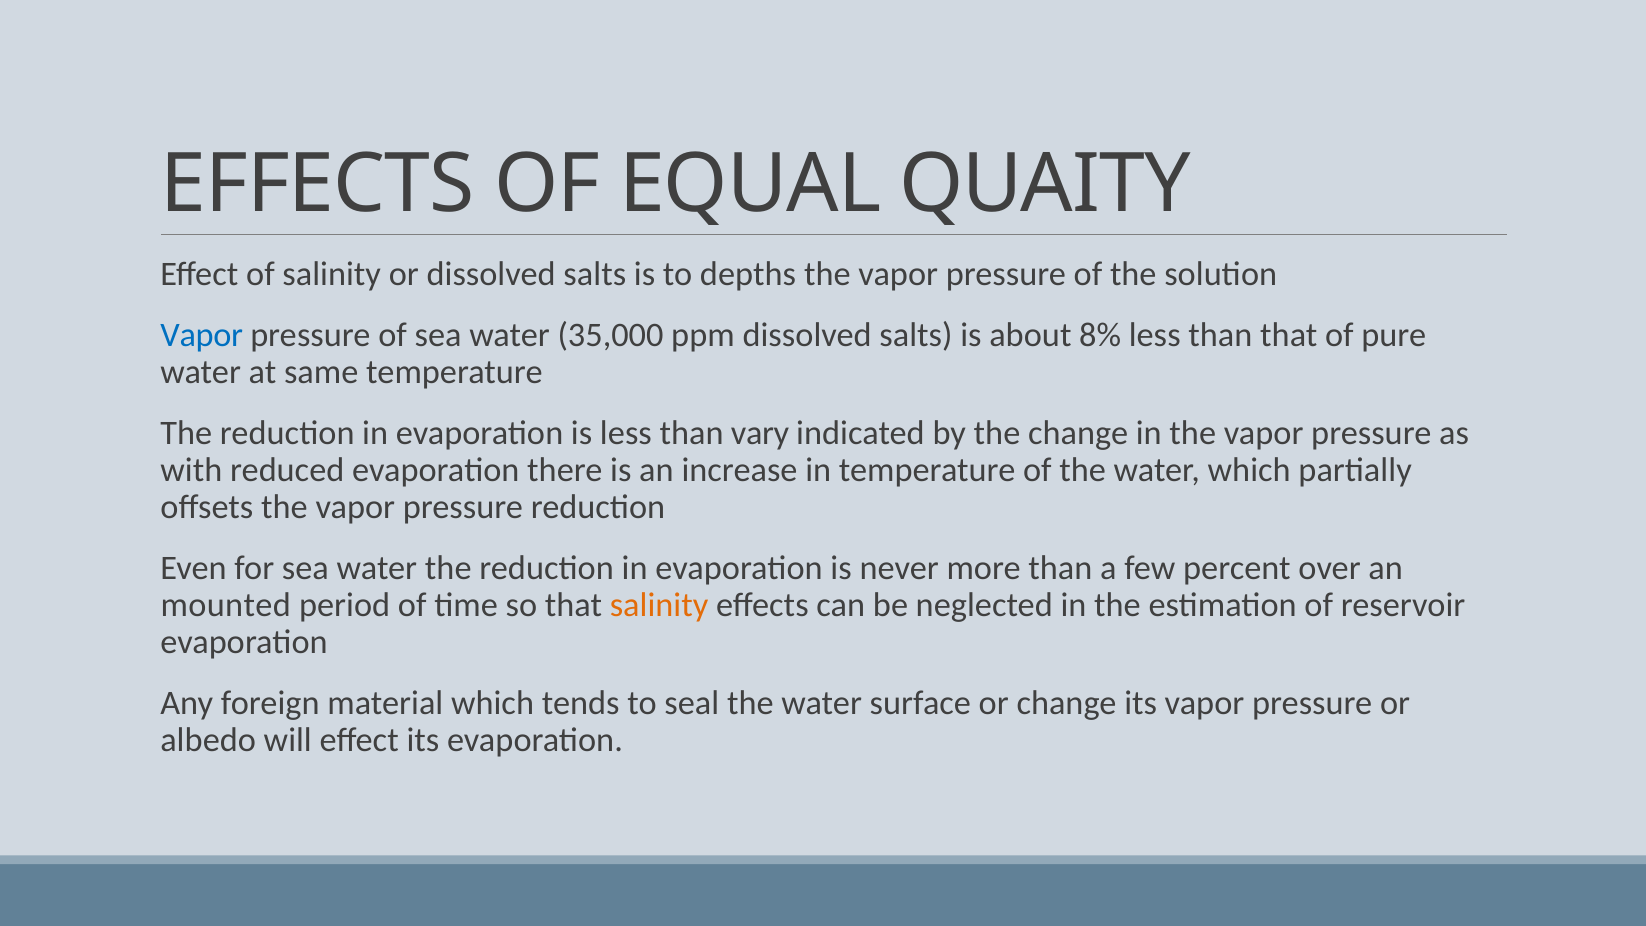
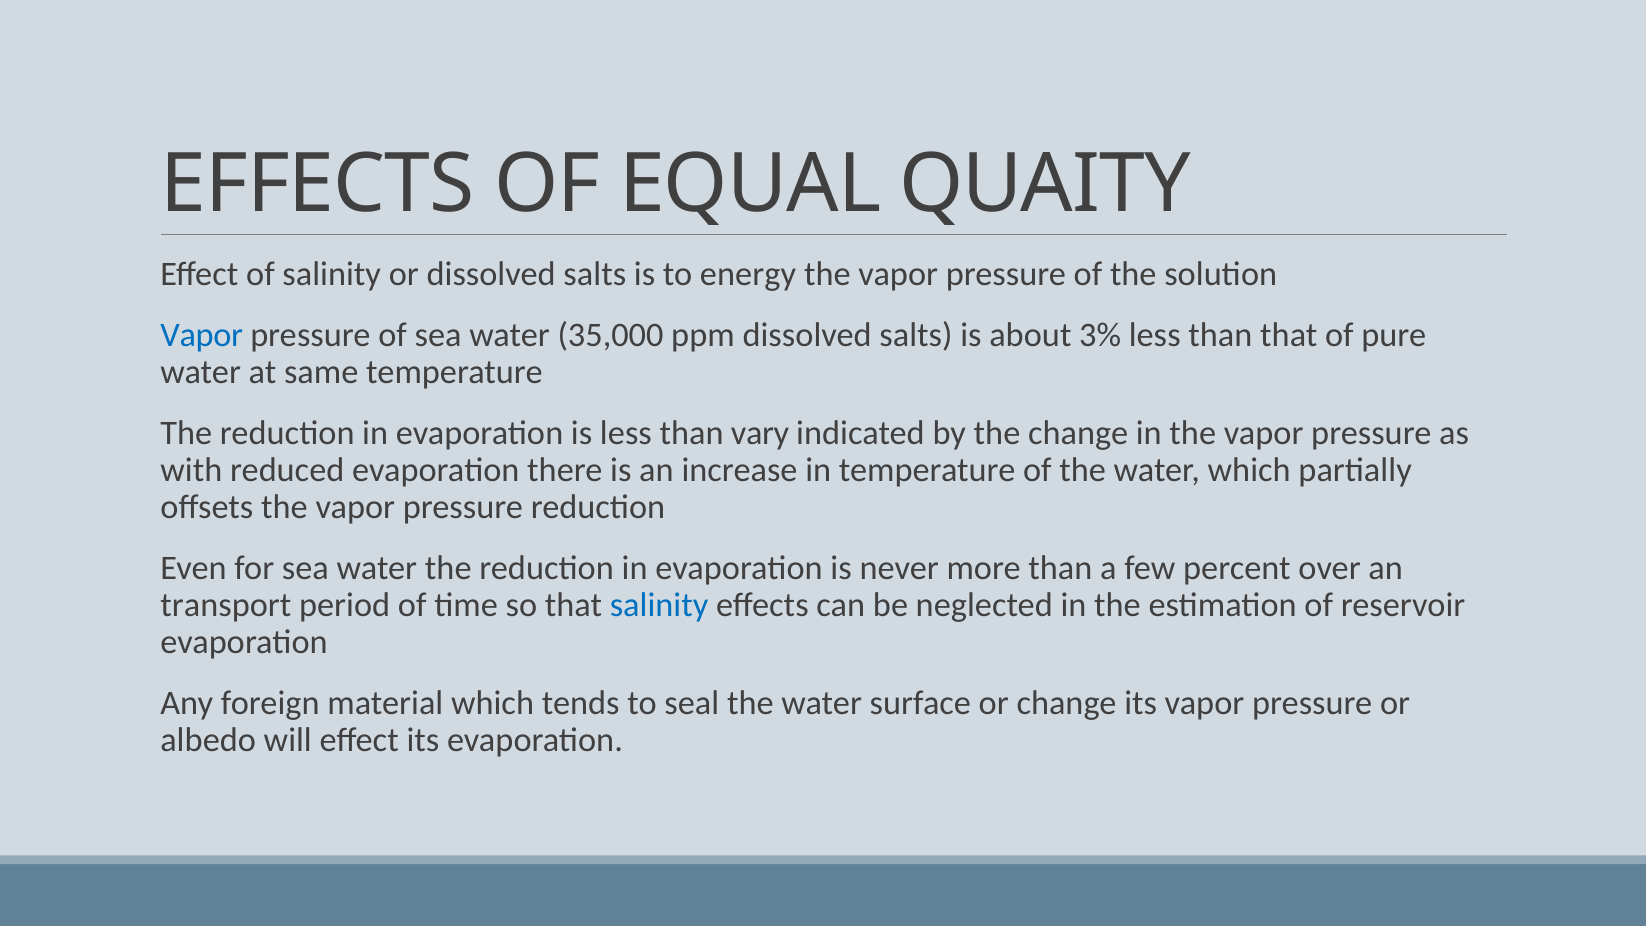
depths: depths -> energy (748, 274)
8%: 8% -> 3% (1100, 335)
mounted: mounted -> transport (226, 605)
salinity colour: orange -> blue (659, 605)
